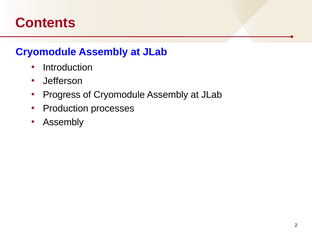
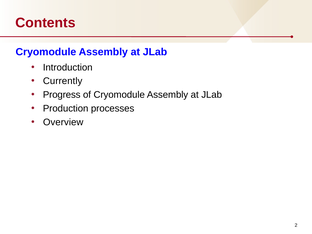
Jefferson: Jefferson -> Currently (63, 81)
Assembly: Assembly -> Overview (63, 122)
